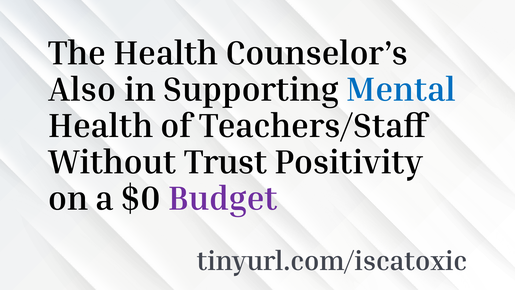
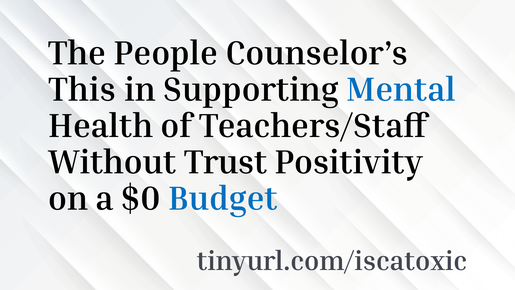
The Health: Health -> People (166, 53)
Also: Also -> This (82, 90)
Budget colour: purple -> blue (223, 199)
